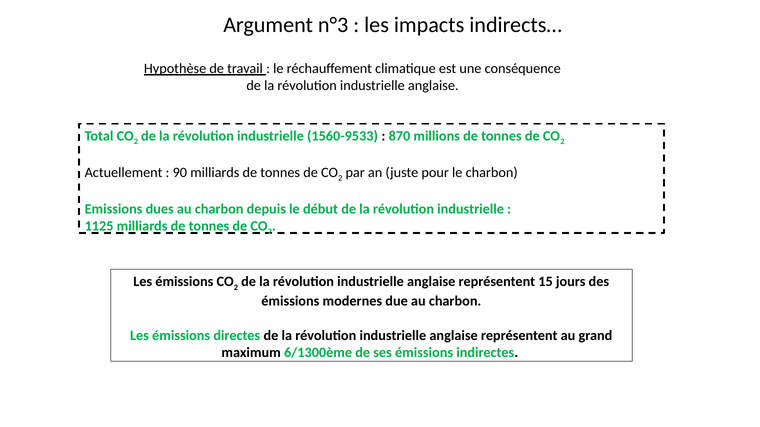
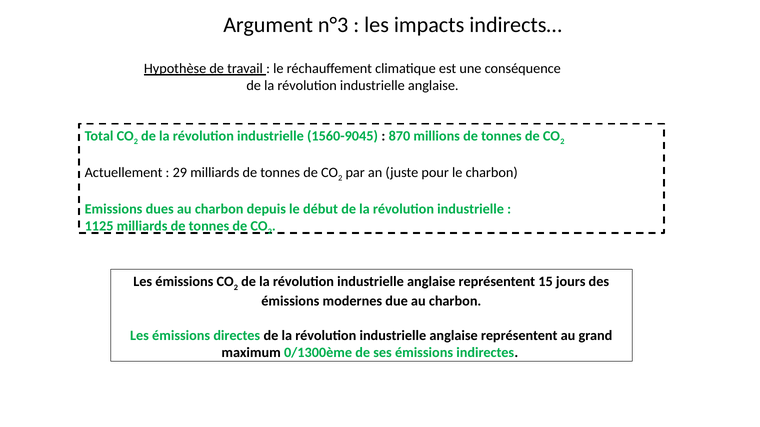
1560-9533: 1560-9533 -> 1560-9045 (342, 136)
90: 90 -> 29 (180, 173)
6/1300ème: 6/1300ème -> 0/1300ème (318, 353)
